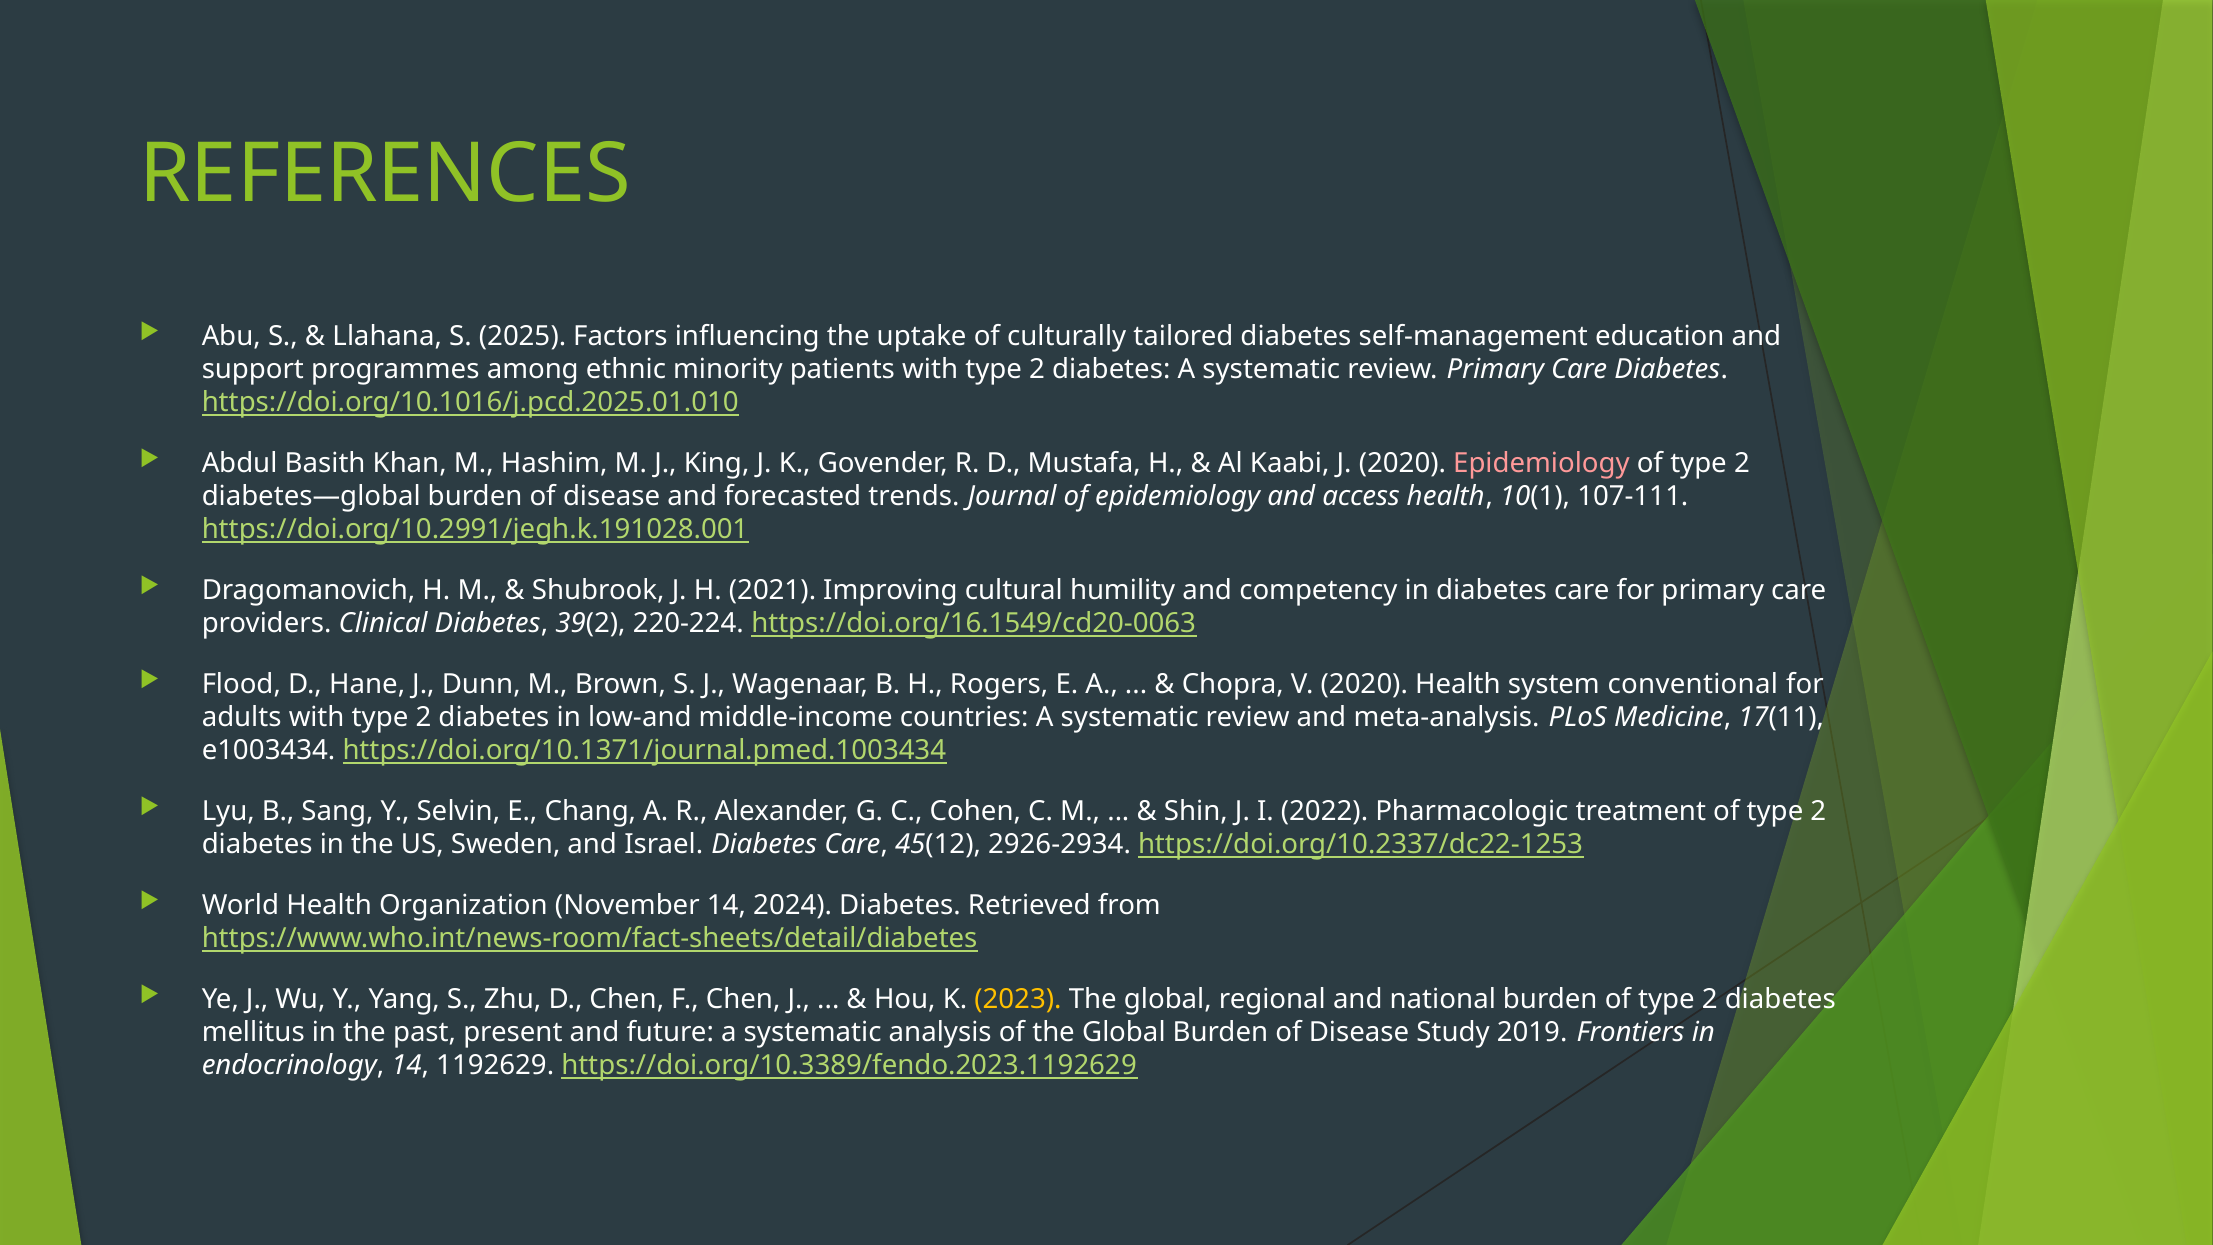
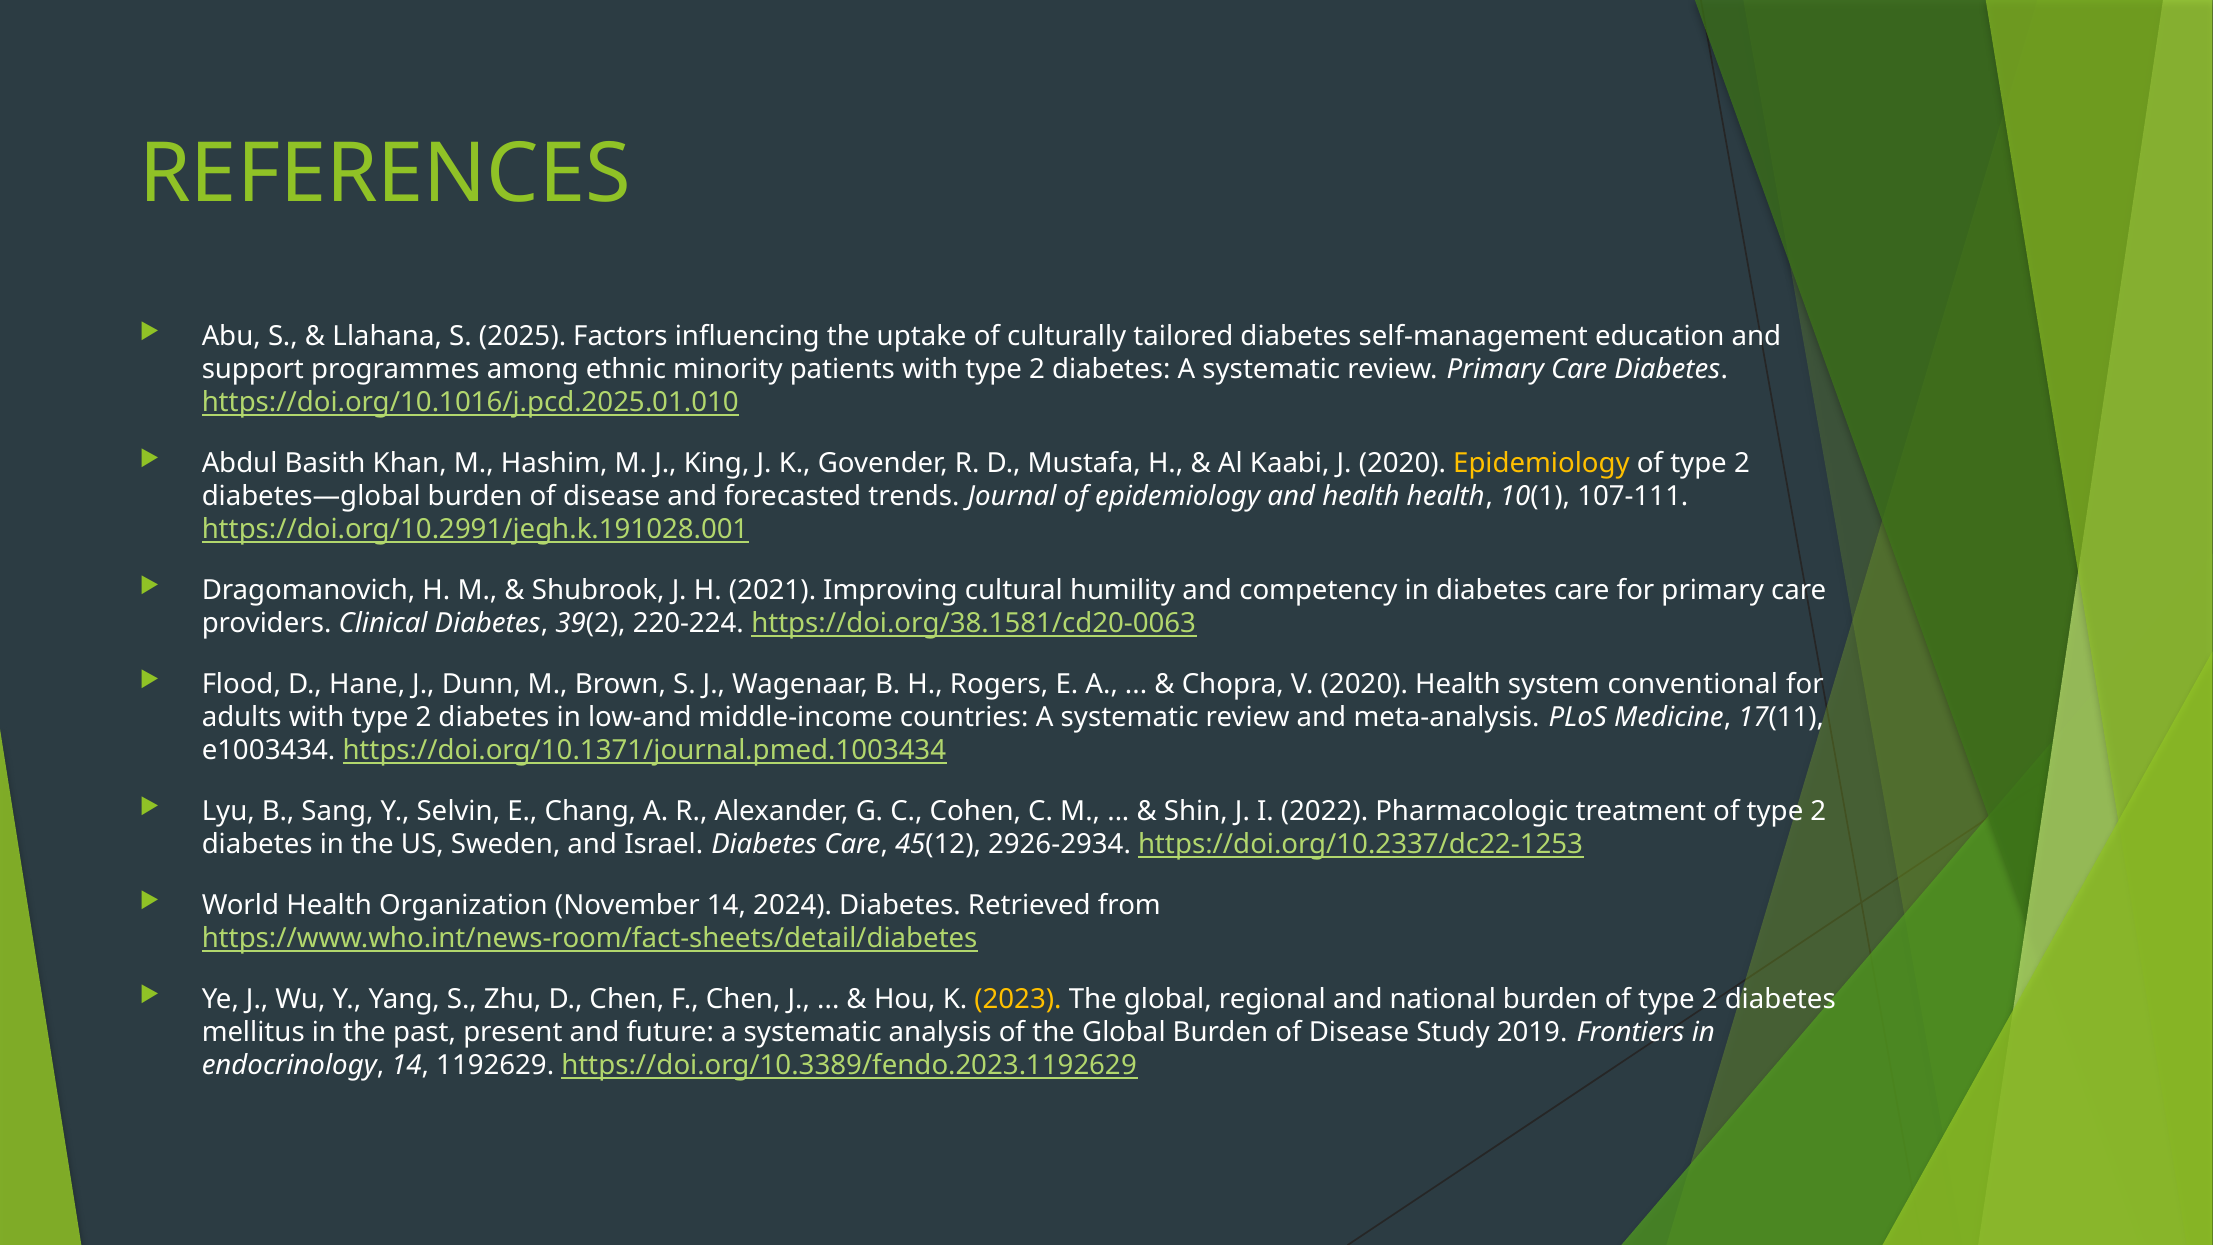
Epidemiology colour: pink -> yellow (1541, 463)
and access: access -> health (1361, 496)
https://doi.org/16.1549/cd20-0063: https://doi.org/16.1549/cd20-0063 -> https://doi.org/38.1581/cd20-0063 (974, 623)
